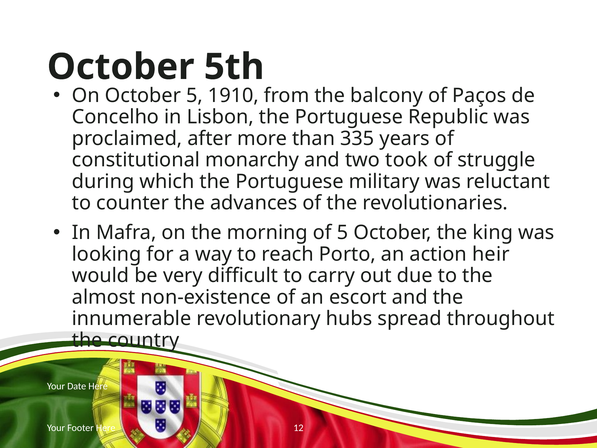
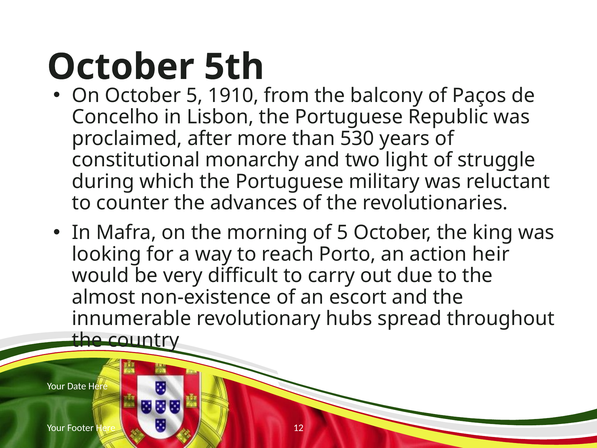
335: 335 -> 530 (357, 138)
took: took -> light (407, 160)
